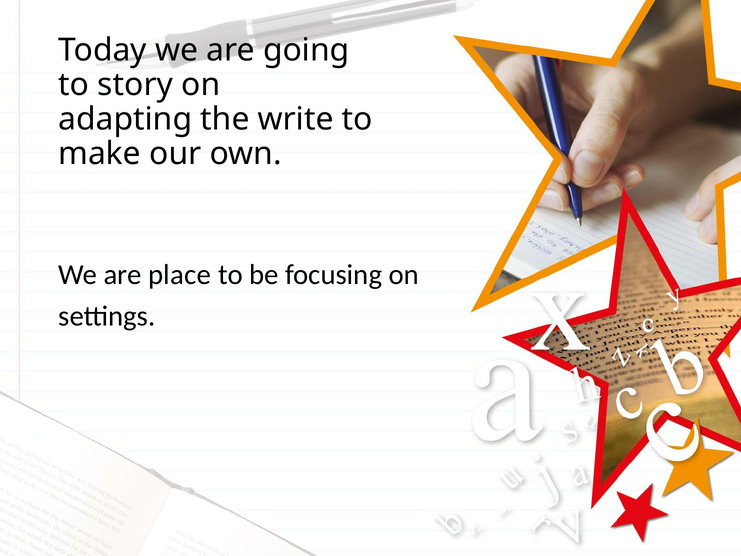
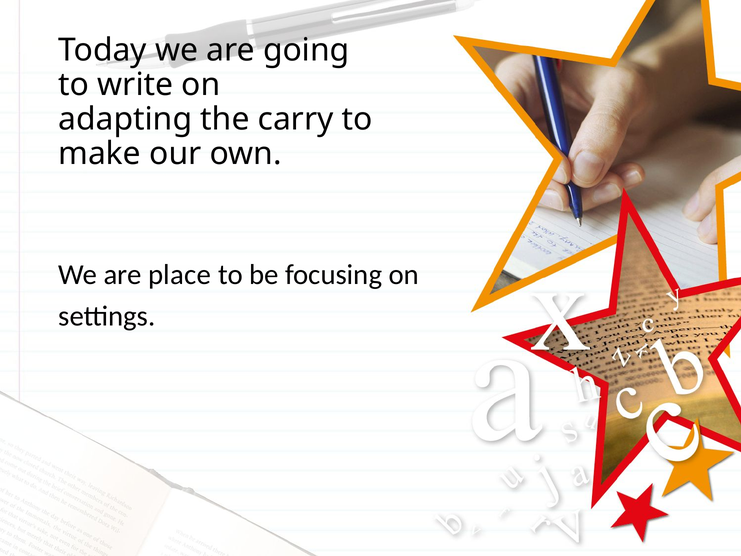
story: story -> write (135, 85)
write: write -> carry (296, 119)
